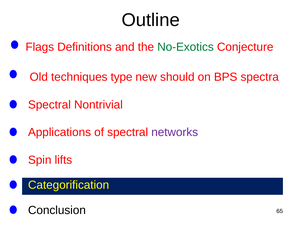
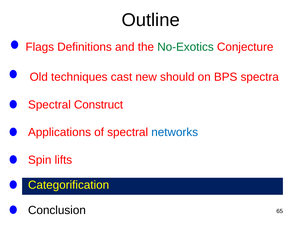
type: type -> cast (121, 77)
Nontrivial: Nontrivial -> Construct (99, 105)
networks colour: purple -> blue (175, 132)
